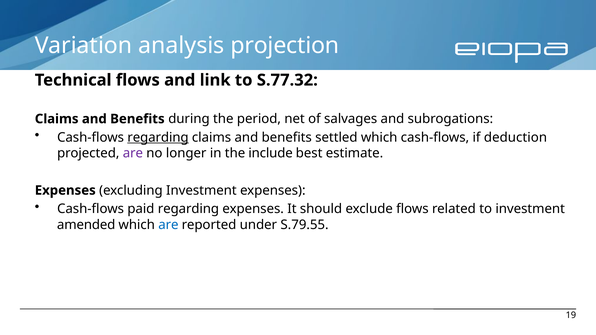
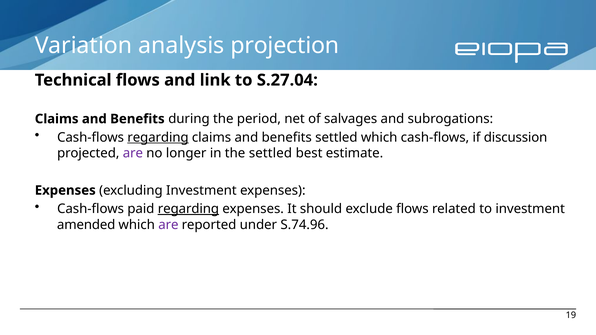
S.77.32: S.77.32 -> S.27.04 (287, 80)
deduction: deduction -> discussion (516, 138)
the include: include -> settled (270, 153)
regarding underline: none -> present (188, 209)
are colour: blue -> purple (168, 225)
S.79.55: S.79.55 -> S.74.96 (305, 225)
